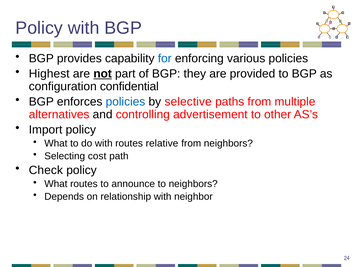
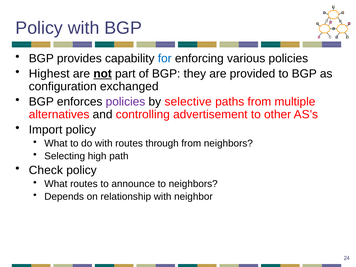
confidential: confidential -> exchanged (129, 87)
policies colour: blue -> purple (125, 102)
relative: relative -> through (162, 143)
cost: cost -> high (97, 156)
